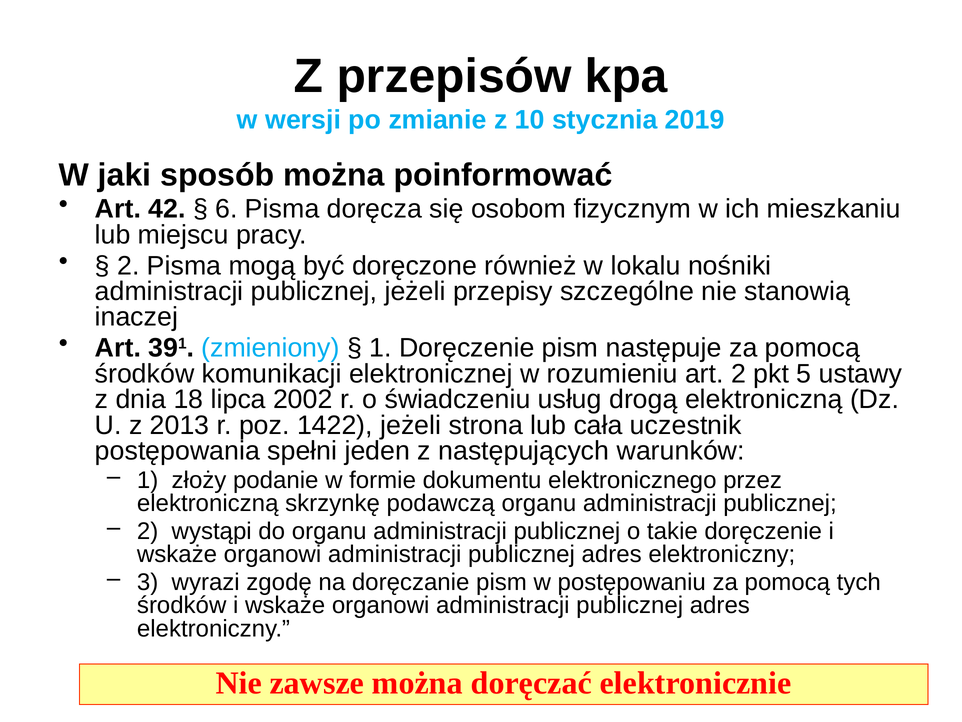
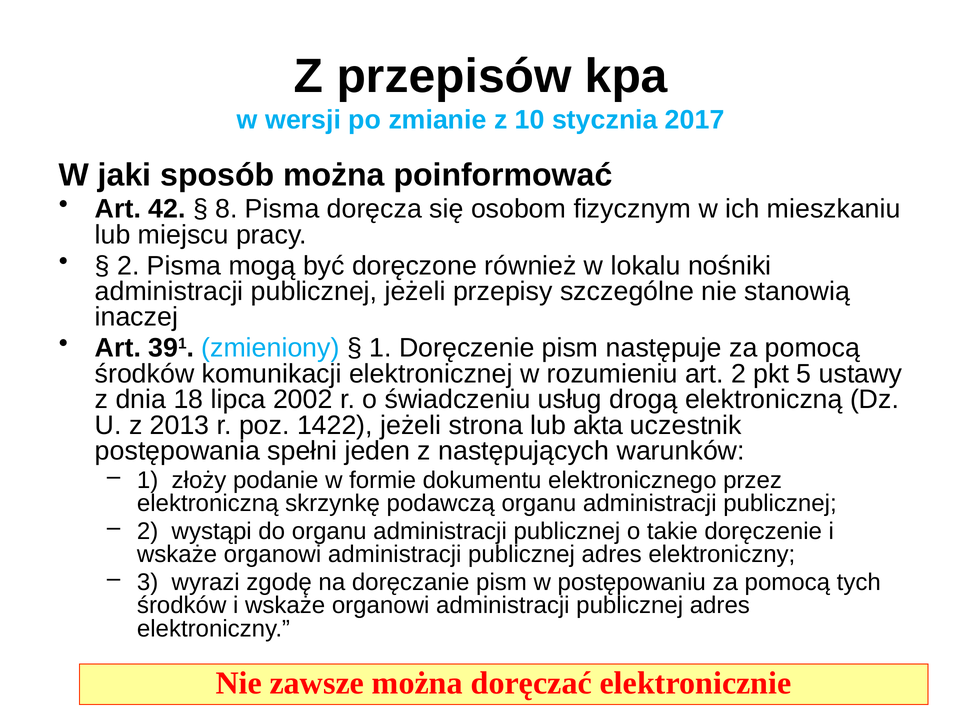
2019: 2019 -> 2017 (695, 120)
6: 6 -> 8 (226, 209)
cała: cała -> akta (598, 425)
